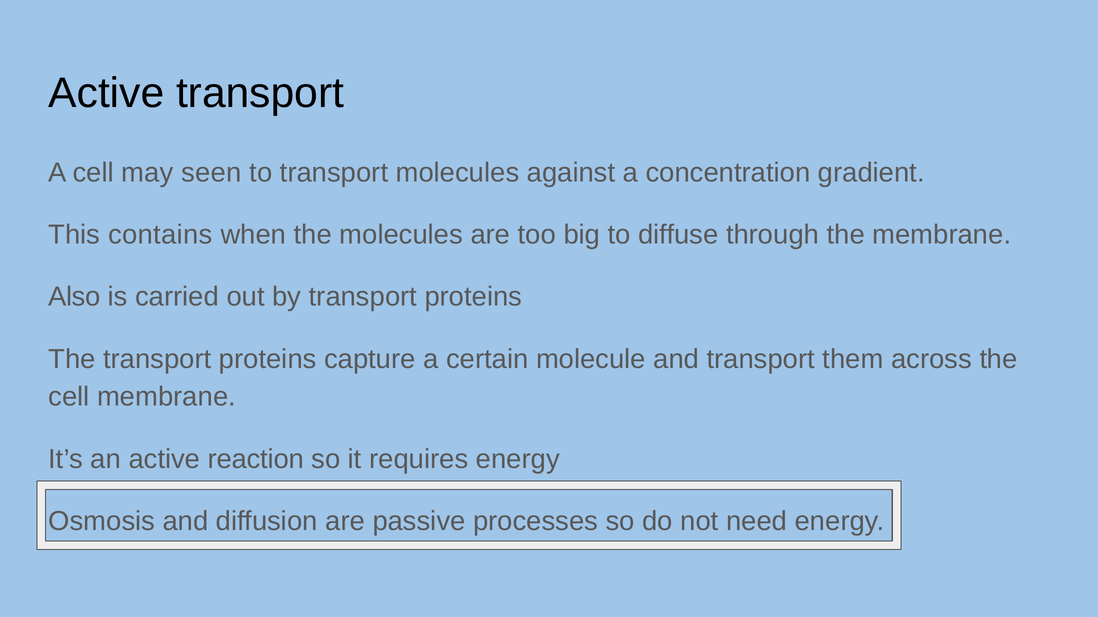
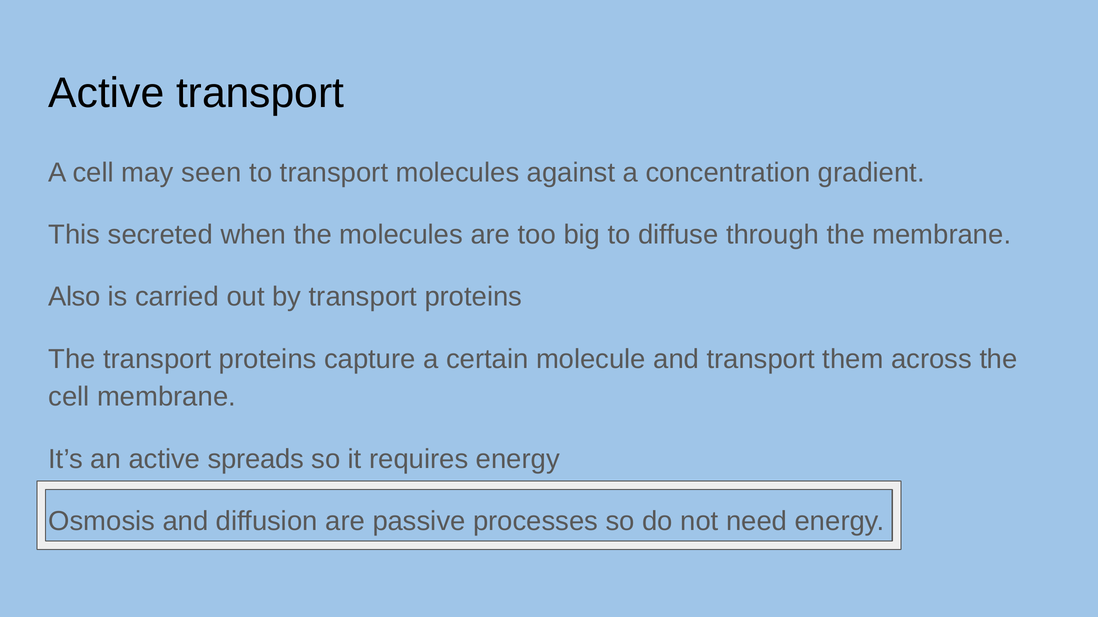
contains: contains -> secreted (160, 235)
reaction: reaction -> spreads (256, 460)
